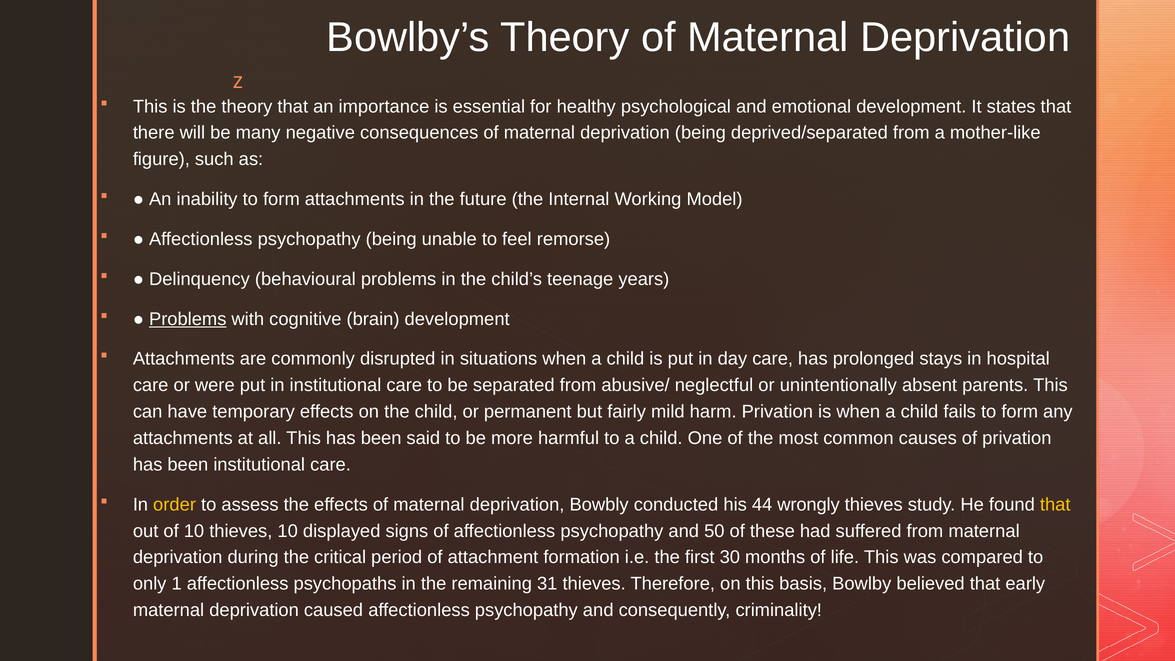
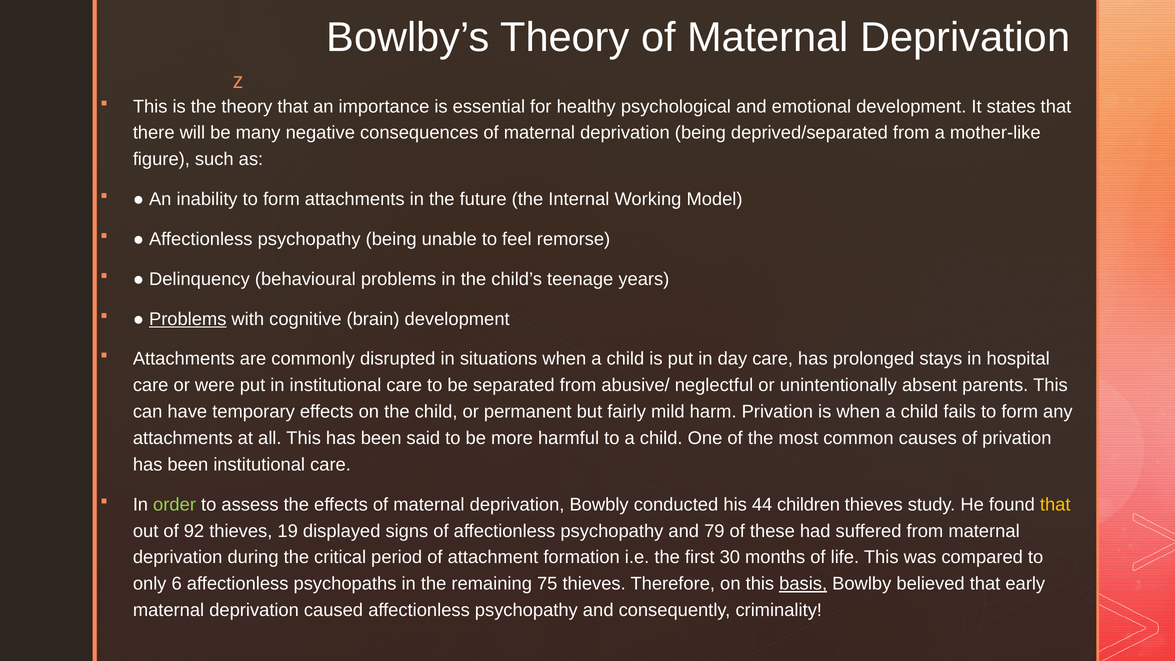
order colour: yellow -> light green (175, 504)
wrongly: wrongly -> children (809, 504)
of 10: 10 -> 92 (194, 531)
thieves 10: 10 -> 19 (288, 531)
50: 50 -> 79 (714, 531)
1: 1 -> 6 (177, 584)
31: 31 -> 75 (547, 584)
basis underline: none -> present (803, 584)
